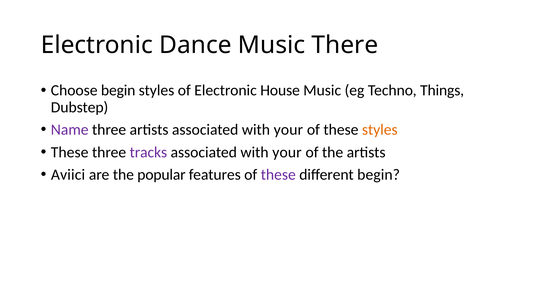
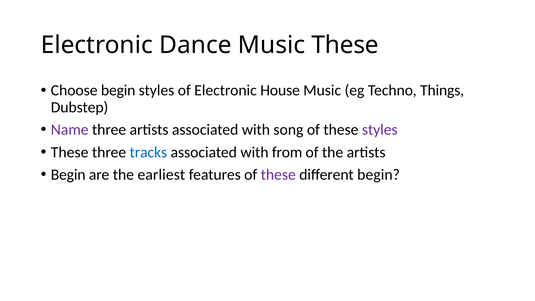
Music There: There -> These (345, 45)
artists associated with your: your -> song (288, 130)
styles colour: orange -> purple (380, 130)
tracks colour: purple -> blue (148, 152)
your: your -> from (287, 152)
Aviici: Aviici -> Begin (68, 175)
popular: popular -> earliest (161, 175)
